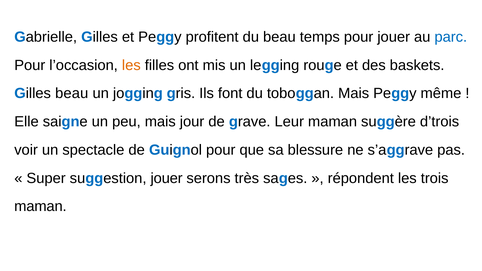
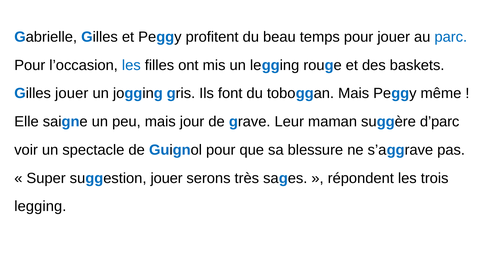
les colour: orange -> blue (131, 65)
Gilles beau: beau -> jouer (72, 94)
d’trois: d’trois -> d’parc (440, 122)
maman: maman -> legging (40, 207)
